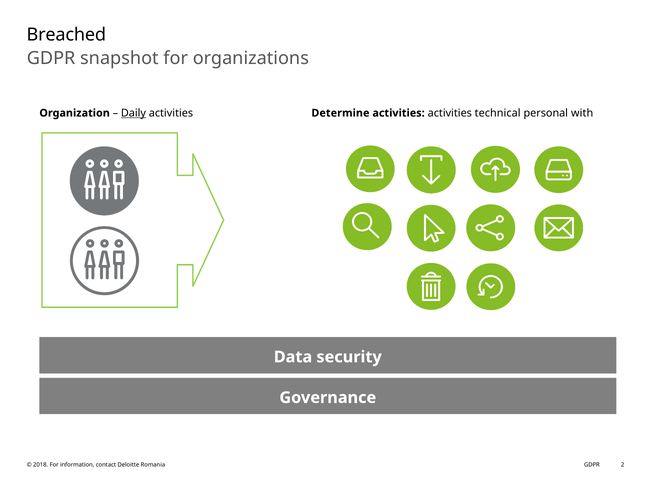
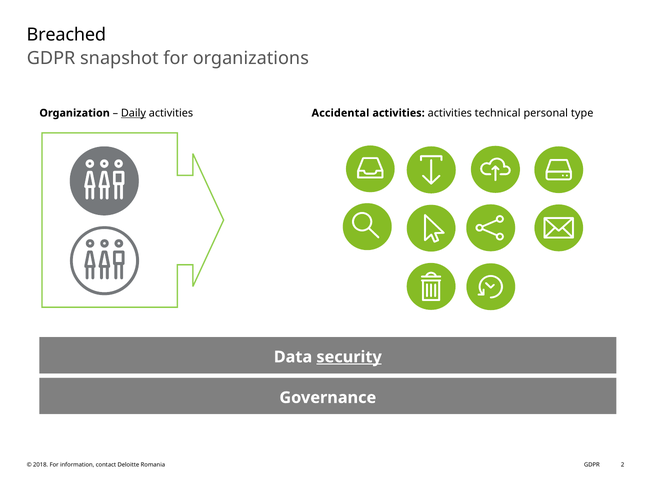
Determine: Determine -> Accidental (340, 113)
with: with -> type (582, 113)
security underline: none -> present (349, 357)
